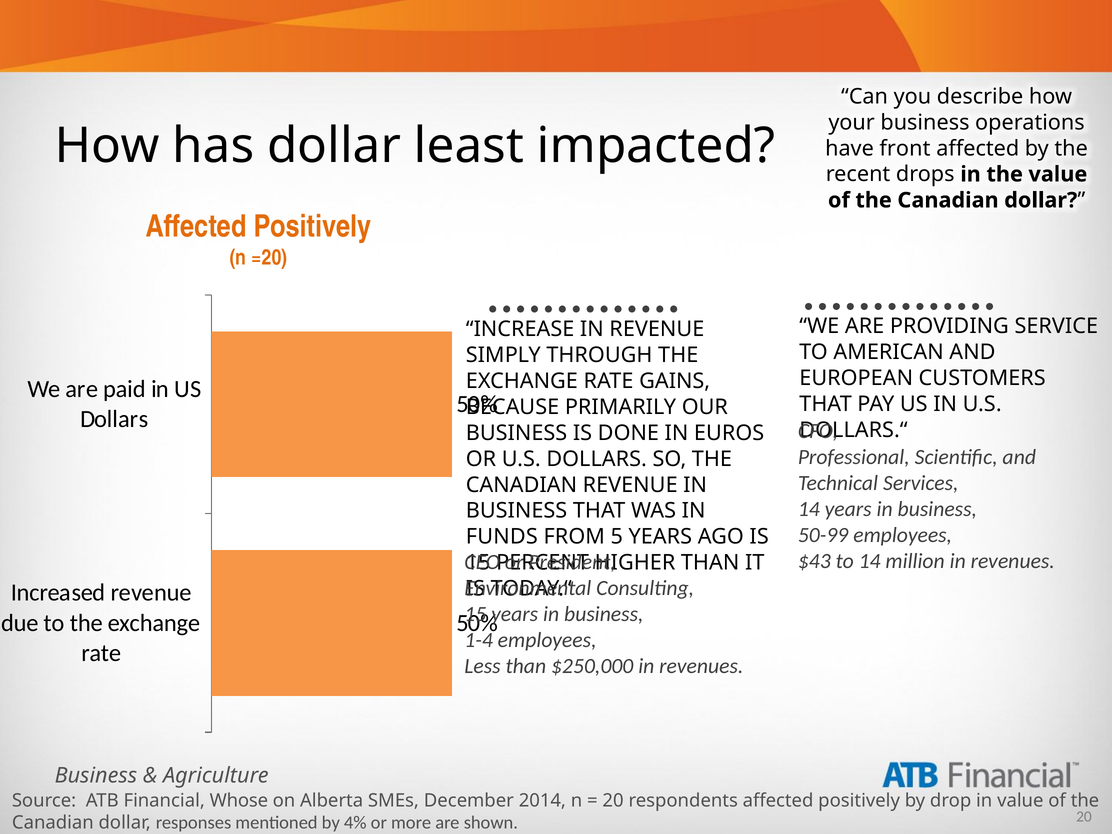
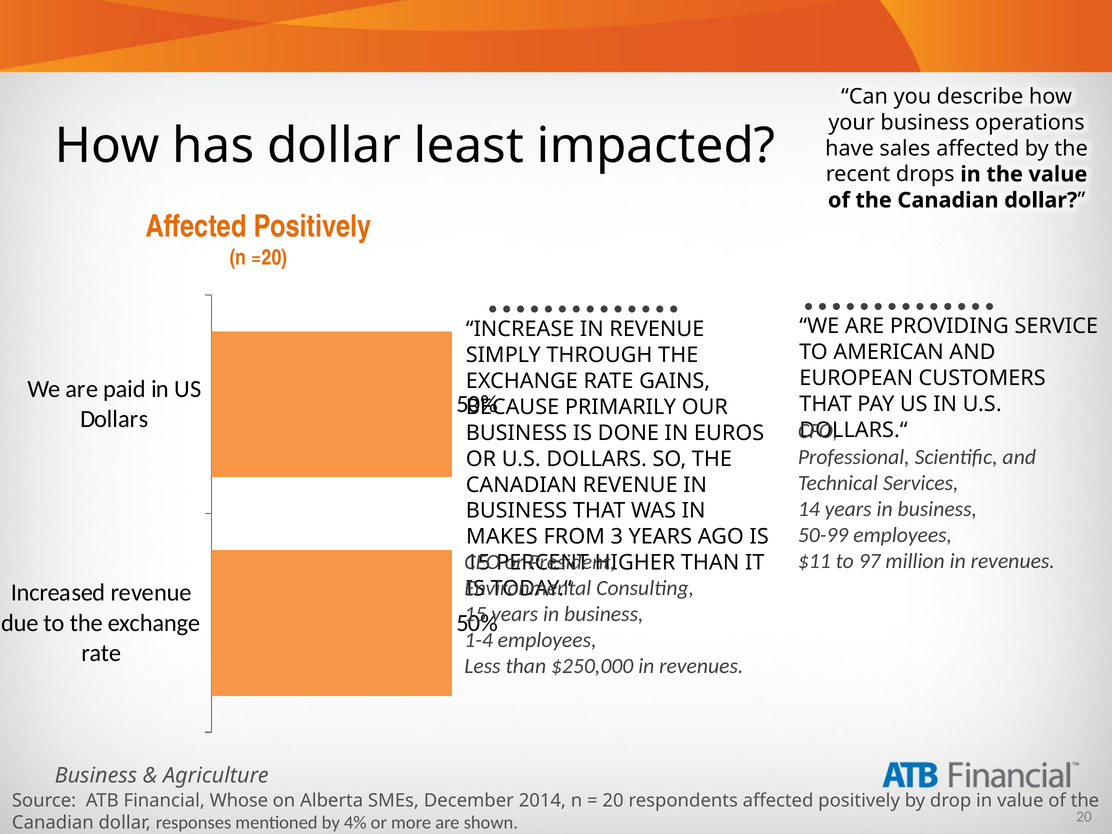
front: front -> sales (905, 148)
FUNDS: FUNDS -> MAKES (502, 537)
5: 5 -> 3 (617, 537)
$43: $43 -> $11 (814, 561)
to 14: 14 -> 97 (870, 561)
